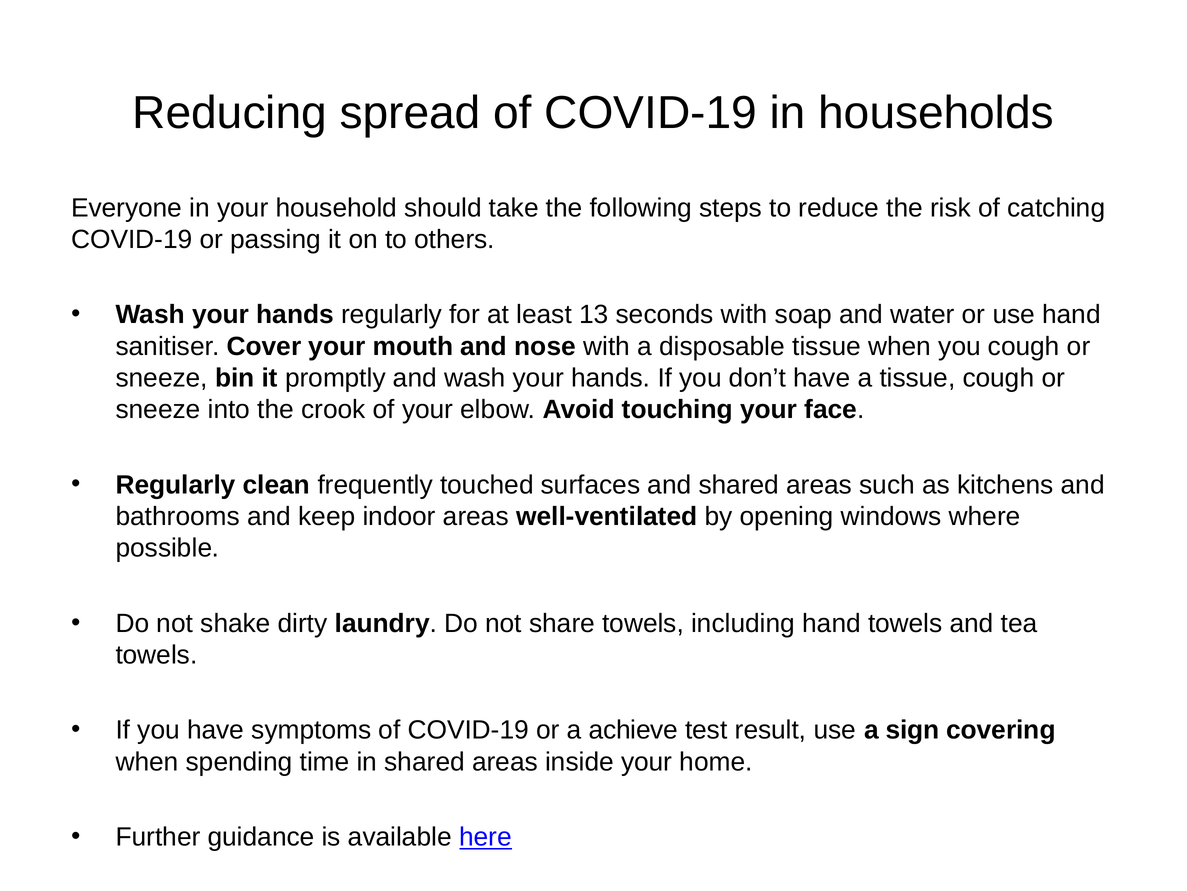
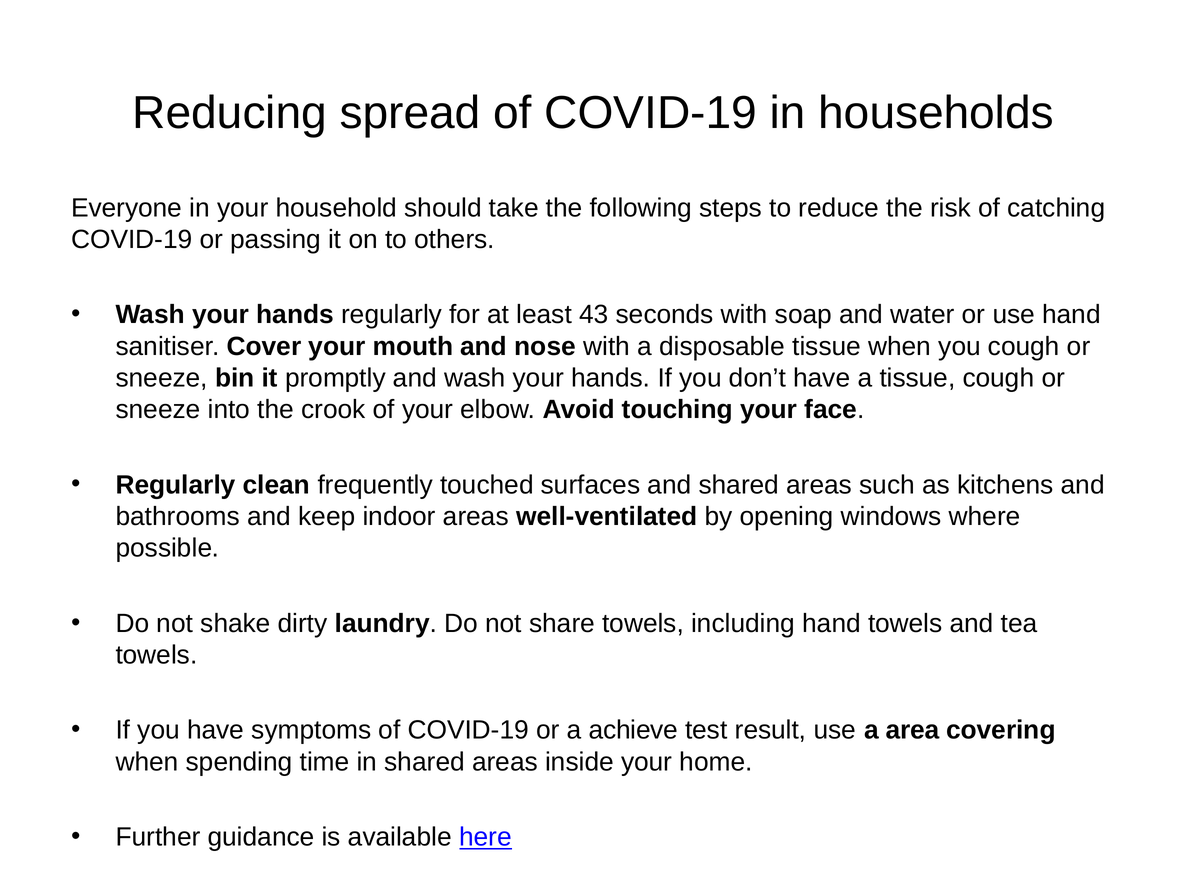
13: 13 -> 43 (594, 314)
sign: sign -> area (913, 730)
